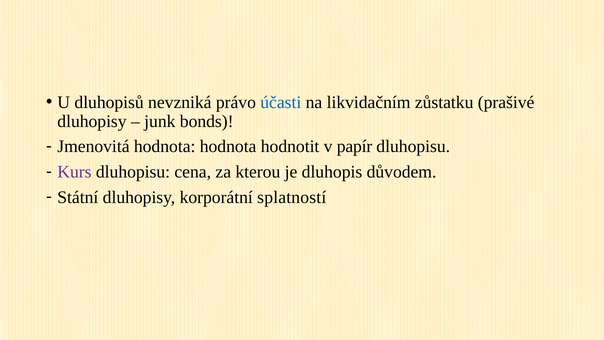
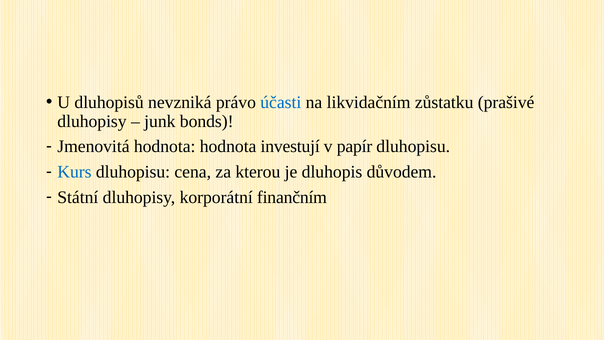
hodnotit: hodnotit -> investují (290, 146)
Kurs colour: purple -> blue (74, 172)
splatností: splatností -> finančním (292, 197)
